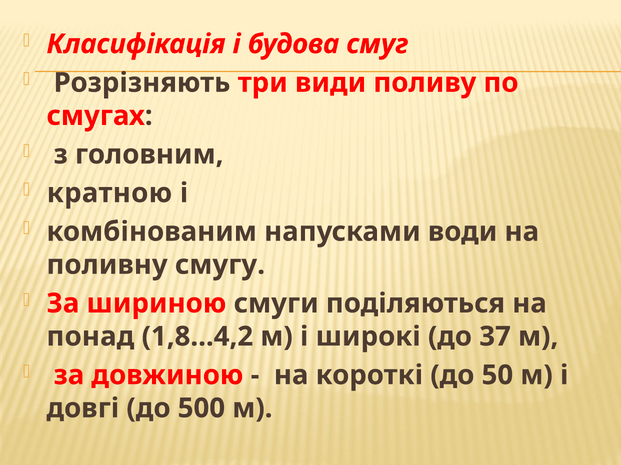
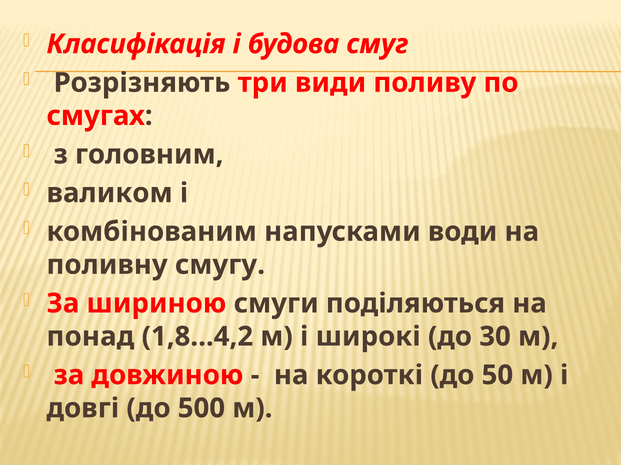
кратною: кратною -> валиком (110, 193)
37: 37 -> 30 (495, 337)
